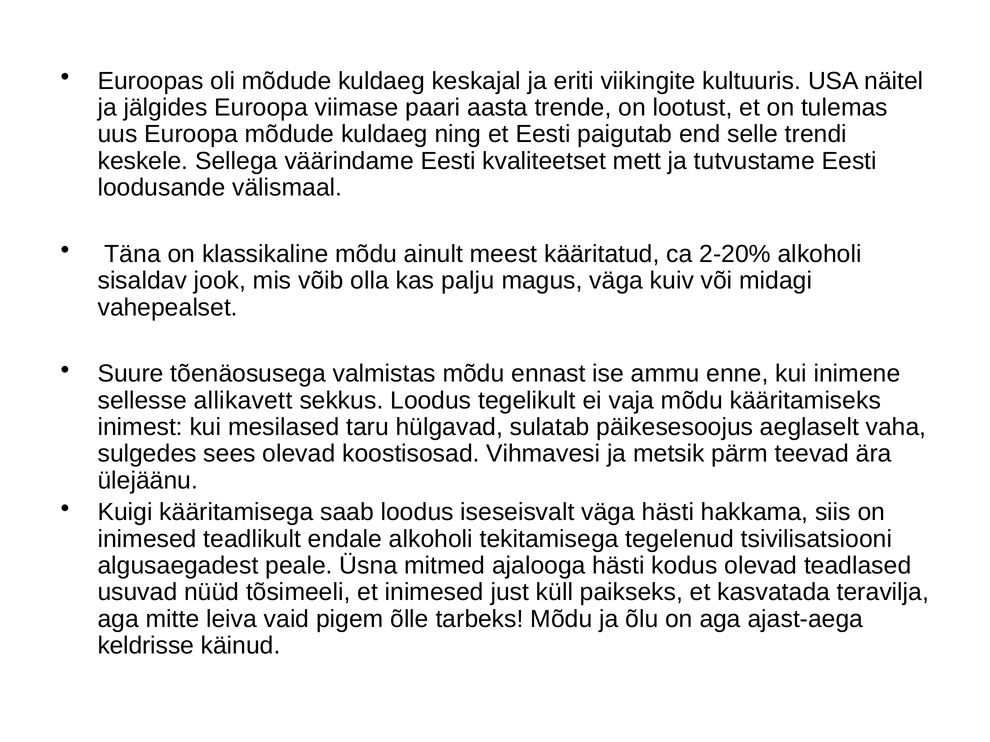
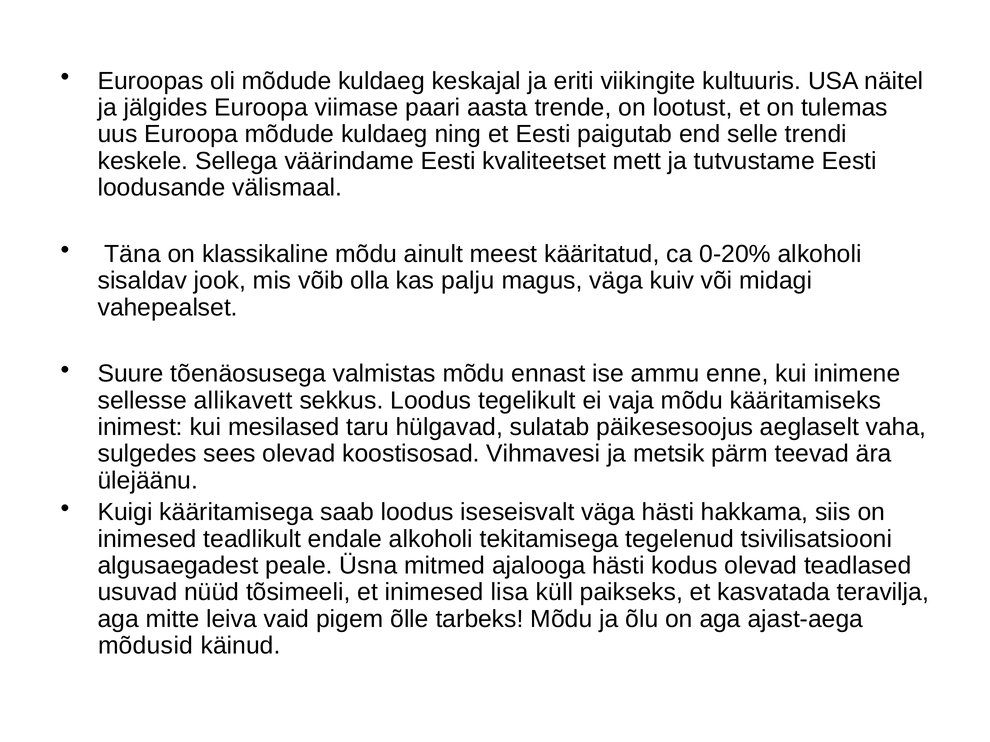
2-20%: 2-20% -> 0-20% (735, 254)
just: just -> lisa (510, 593)
keldrisse: keldrisse -> mõdusid (146, 646)
